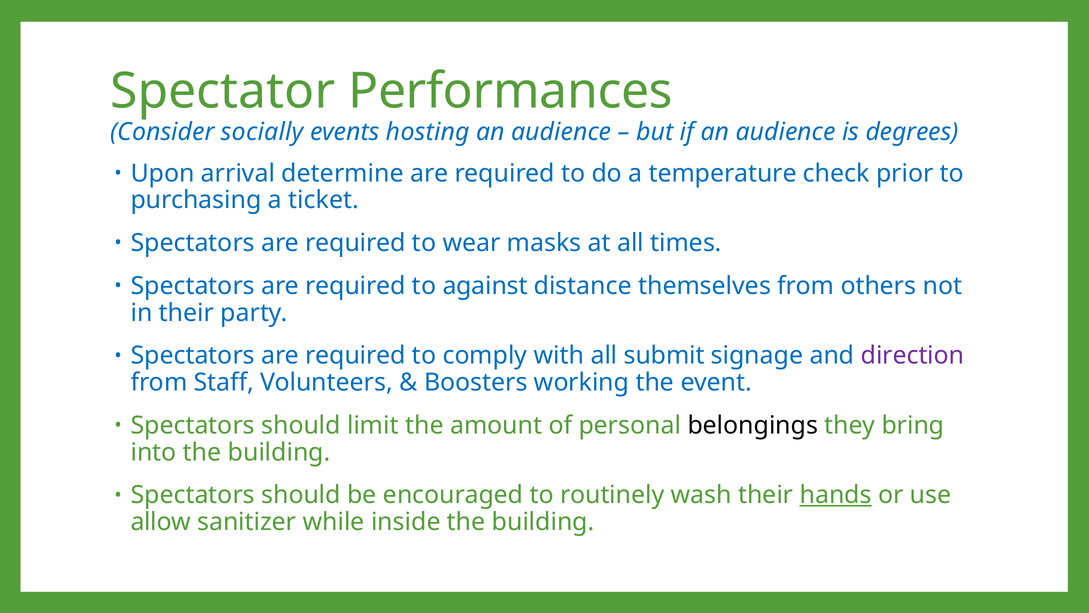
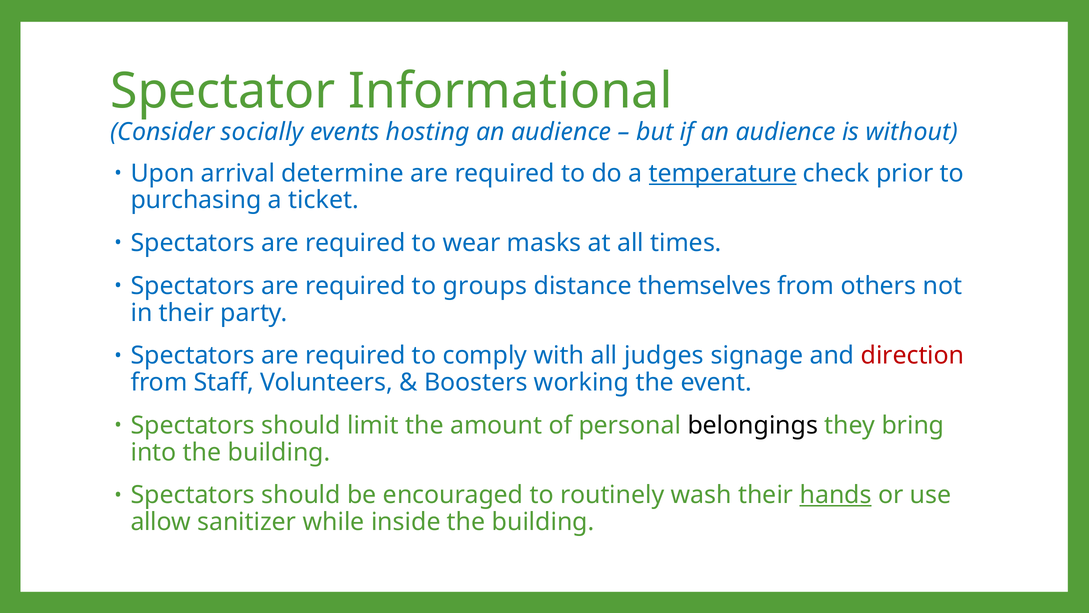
Performances: Performances -> Informational (510, 91)
degrees: degrees -> without (912, 132)
temperature underline: none -> present (723, 173)
against: against -> groups (485, 286)
submit: submit -> judges (664, 355)
direction colour: purple -> red (912, 355)
